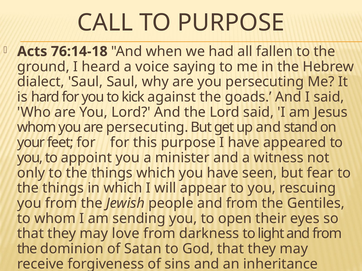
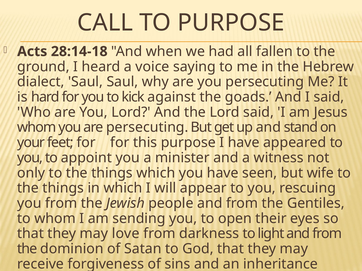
76:14-18: 76:14-18 -> 28:14-18 (79, 52)
fear: fear -> wife (320, 173)
